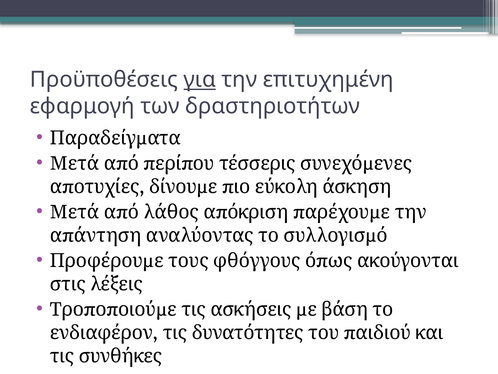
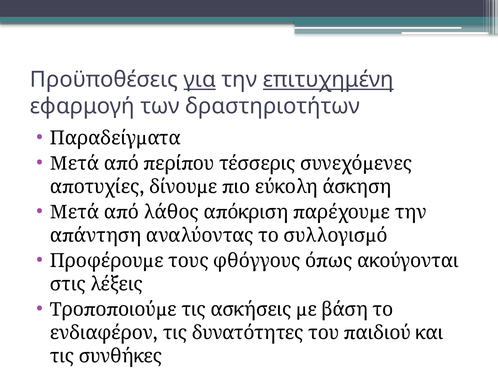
επιτυχημένη underline: none -> present (328, 80)
